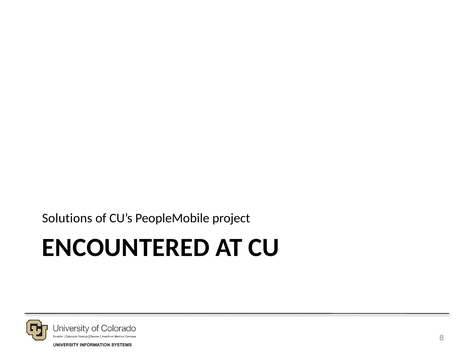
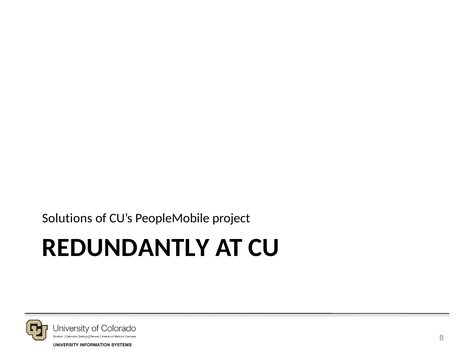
ENCOUNTERED: ENCOUNTERED -> REDUNDANTLY (126, 247)
